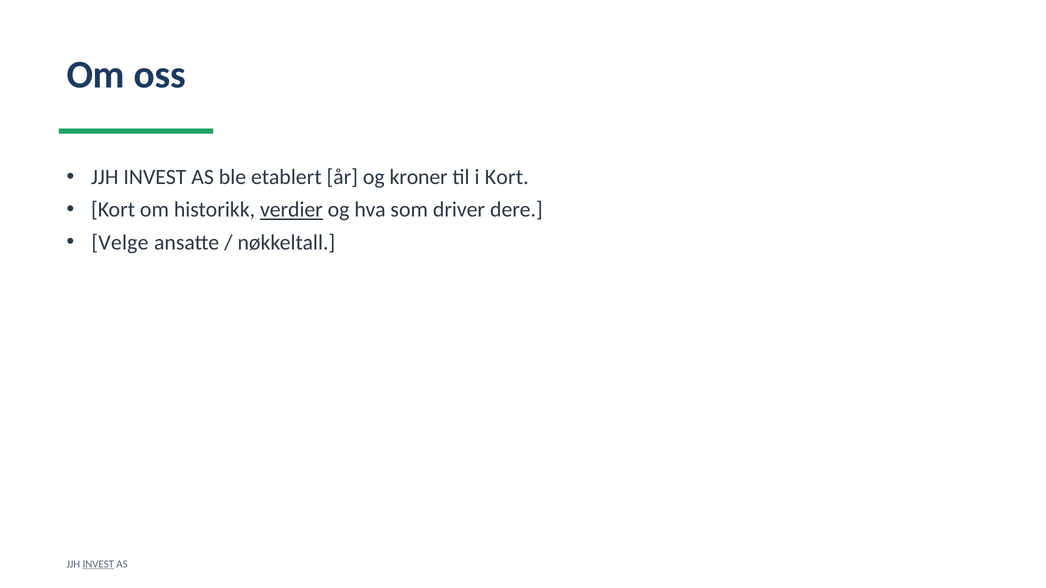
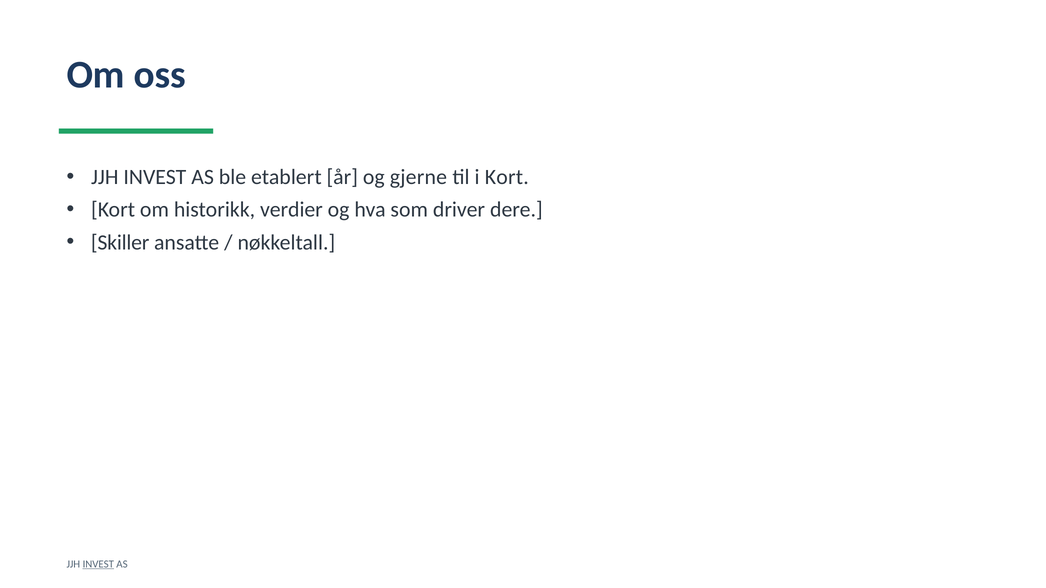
kroner: kroner -> gjerne (418, 177)
verdier underline: present -> none (291, 210)
Velge: Velge -> Skiller (120, 243)
